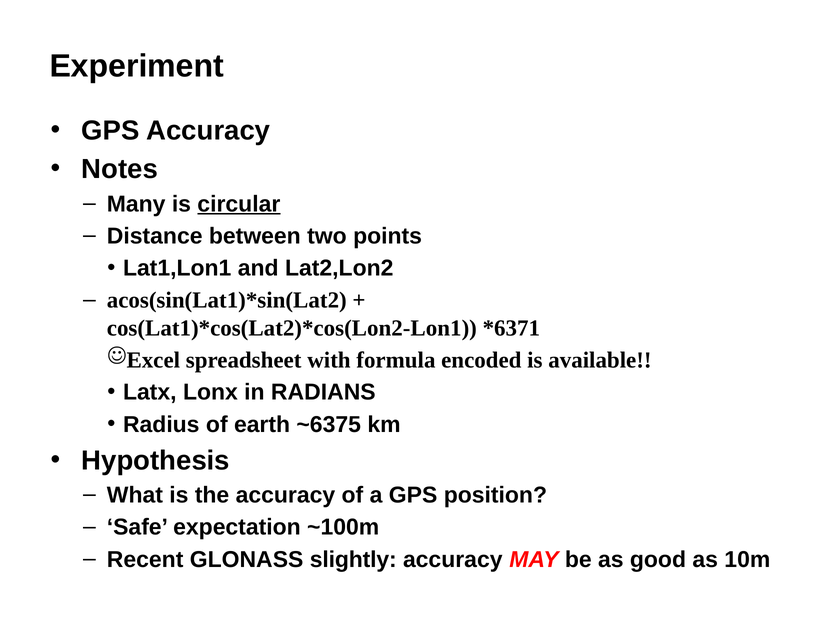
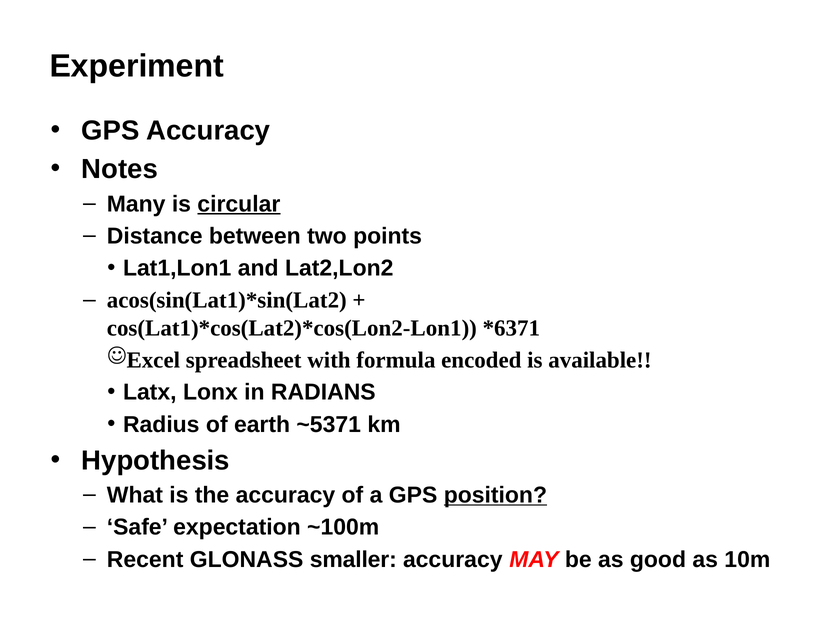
~6375: ~6375 -> ~5371 (329, 424)
position underline: none -> present (495, 495)
slightly: slightly -> smaller (353, 559)
